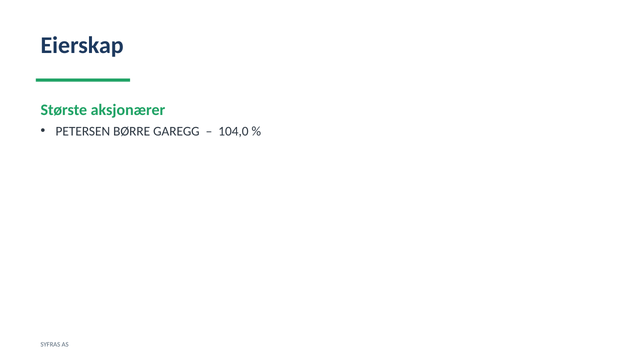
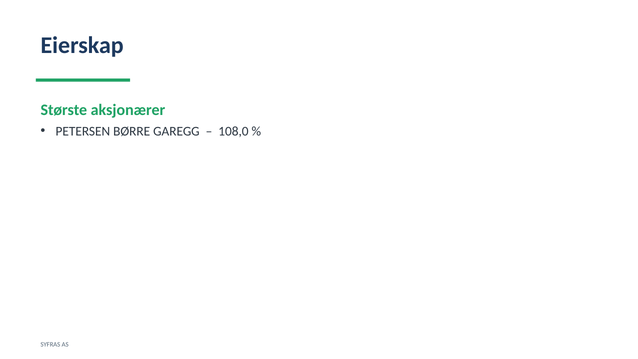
104,0: 104,0 -> 108,0 (233, 131)
